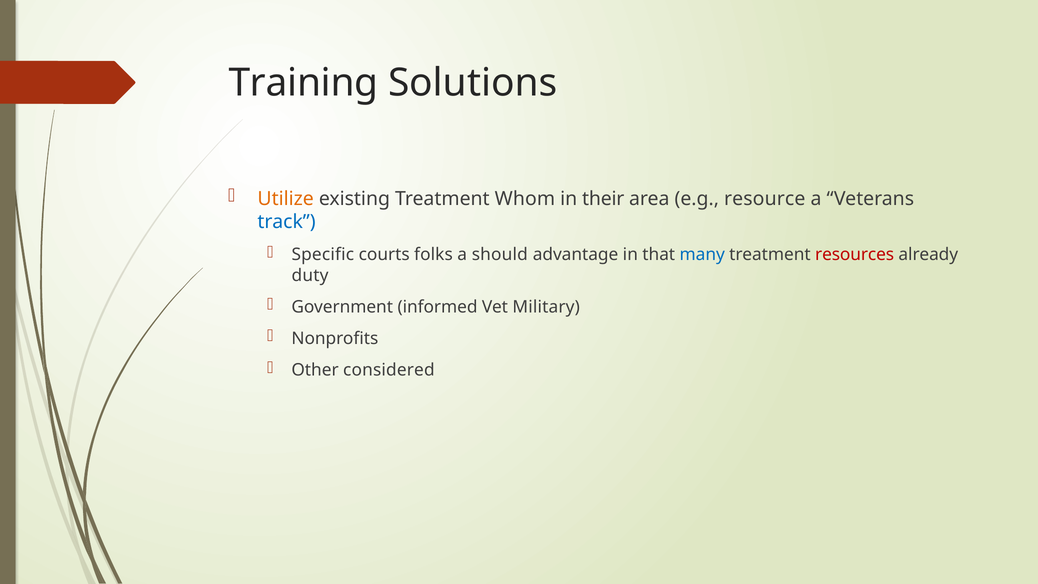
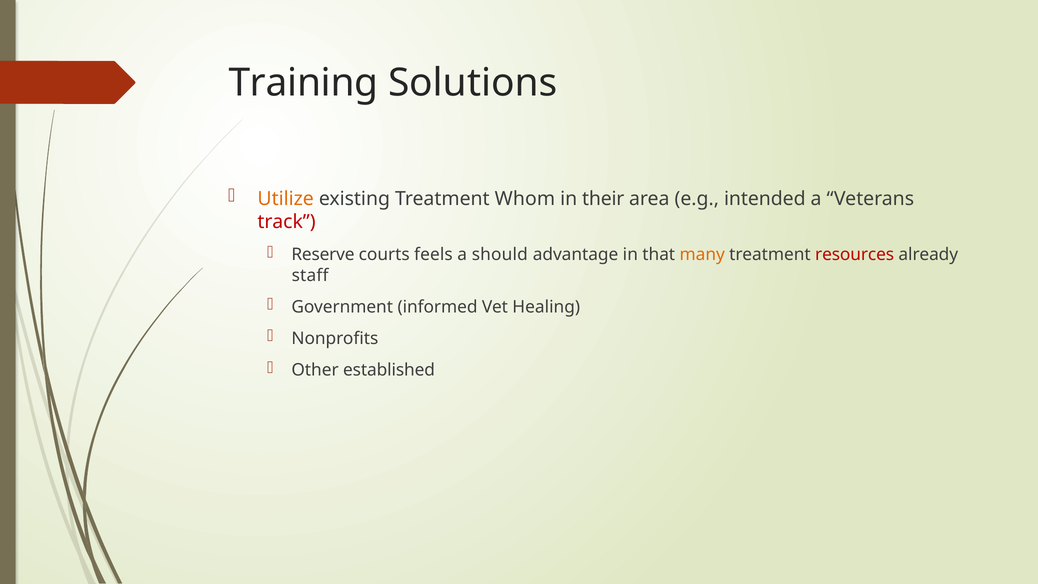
resource: resource -> intended (765, 199)
track colour: blue -> red (287, 222)
Specific: Specific -> Reserve (323, 255)
folks: folks -> feels (433, 255)
many colour: blue -> orange (702, 255)
duty: duty -> staff (310, 275)
Military: Military -> Healing (546, 307)
considered: considered -> established (389, 370)
